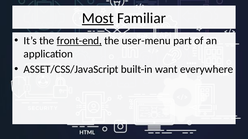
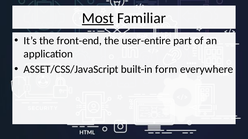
front-end underline: present -> none (79, 41)
user-menu: user-menu -> user-entire (146, 41)
want: want -> form (166, 70)
